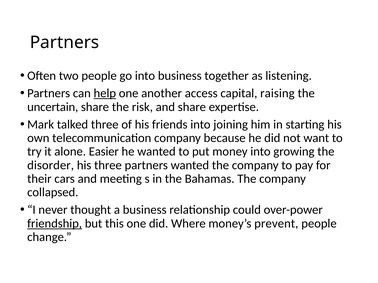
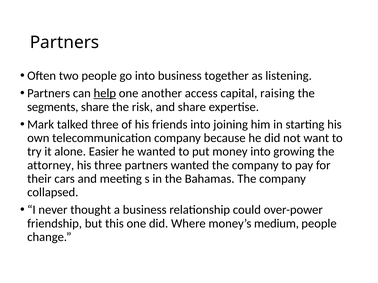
uncertain: uncertain -> segments (53, 107)
disorder: disorder -> attorney (51, 165)
friendship underline: present -> none (55, 224)
prevent: prevent -> medium (276, 224)
